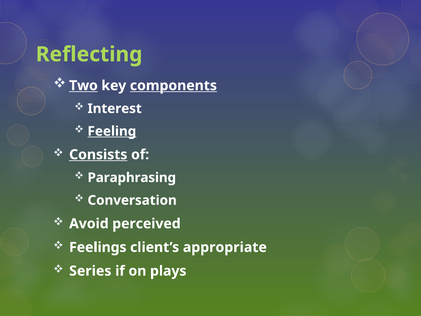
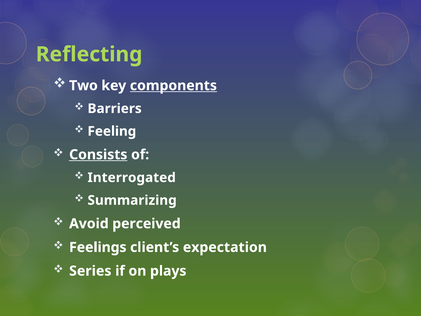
Two underline: present -> none (83, 86)
Interest: Interest -> Barriers (115, 109)
Feeling underline: present -> none (112, 131)
Paraphrasing: Paraphrasing -> Interrogated (132, 177)
Conversation: Conversation -> Summarizing (132, 200)
appropriate: appropriate -> expectation (225, 247)
